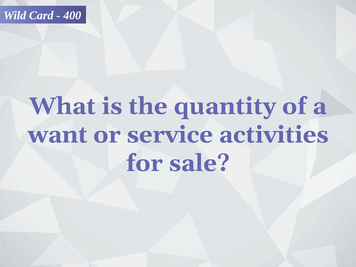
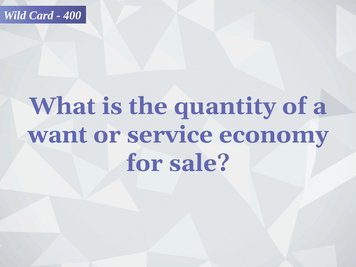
activities: activities -> economy (274, 135)
